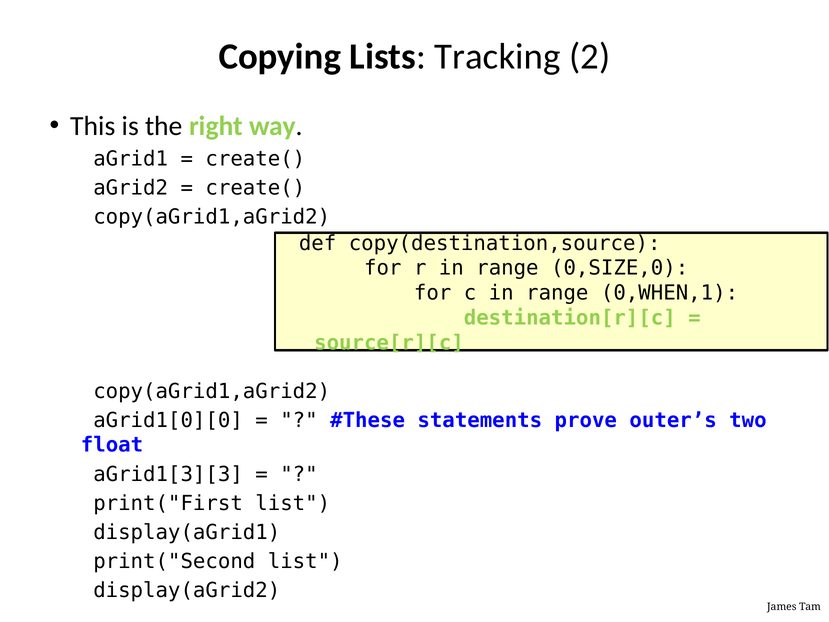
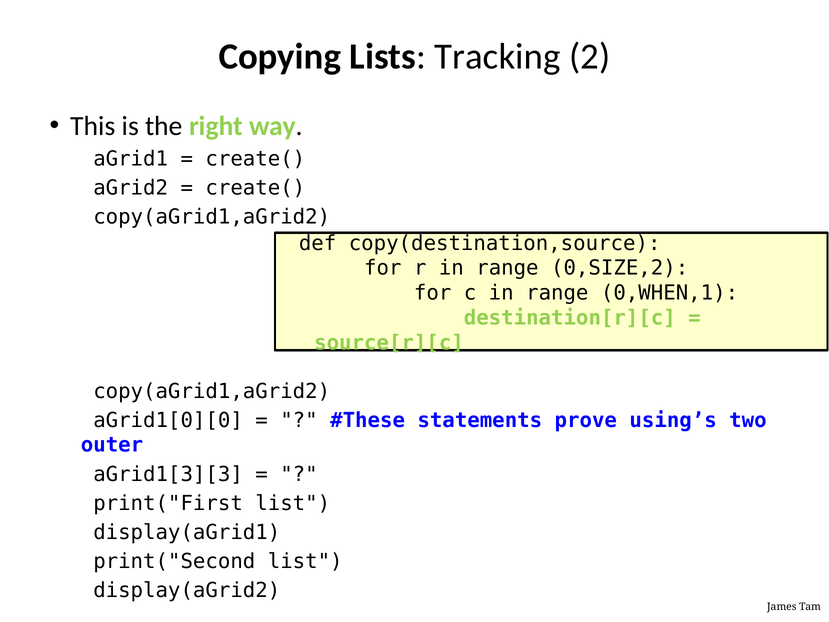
0,SIZE,0: 0,SIZE,0 -> 0,SIZE,2 (620, 268)
outer’s: outer’s -> using’s (673, 420)
float: float -> outer (112, 445)
